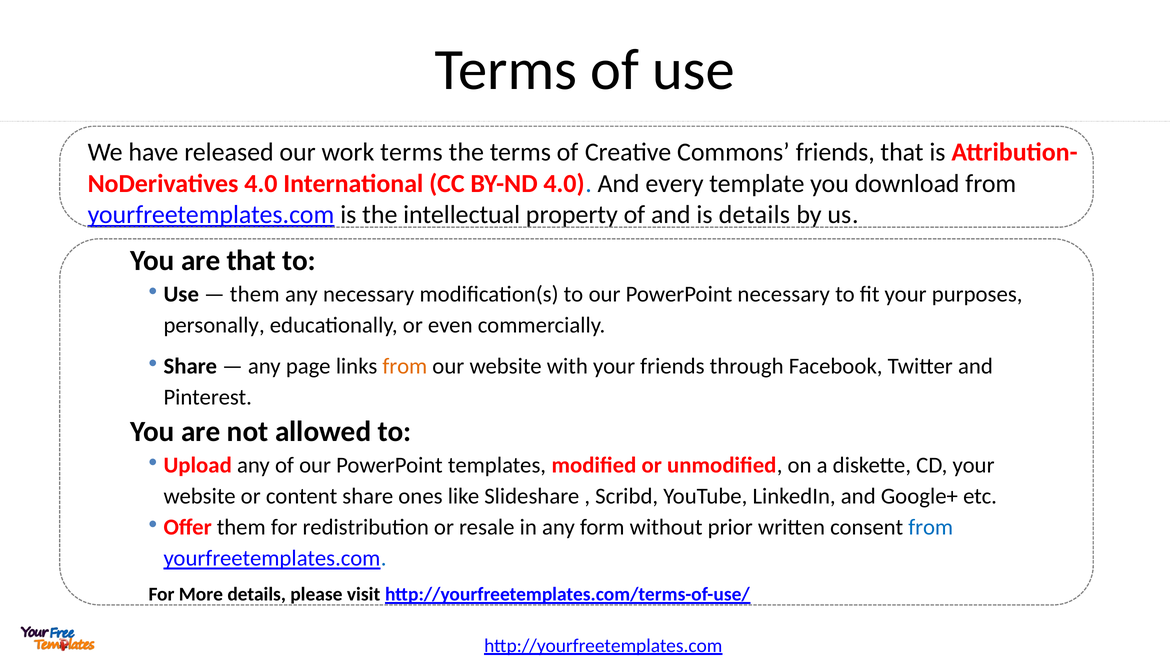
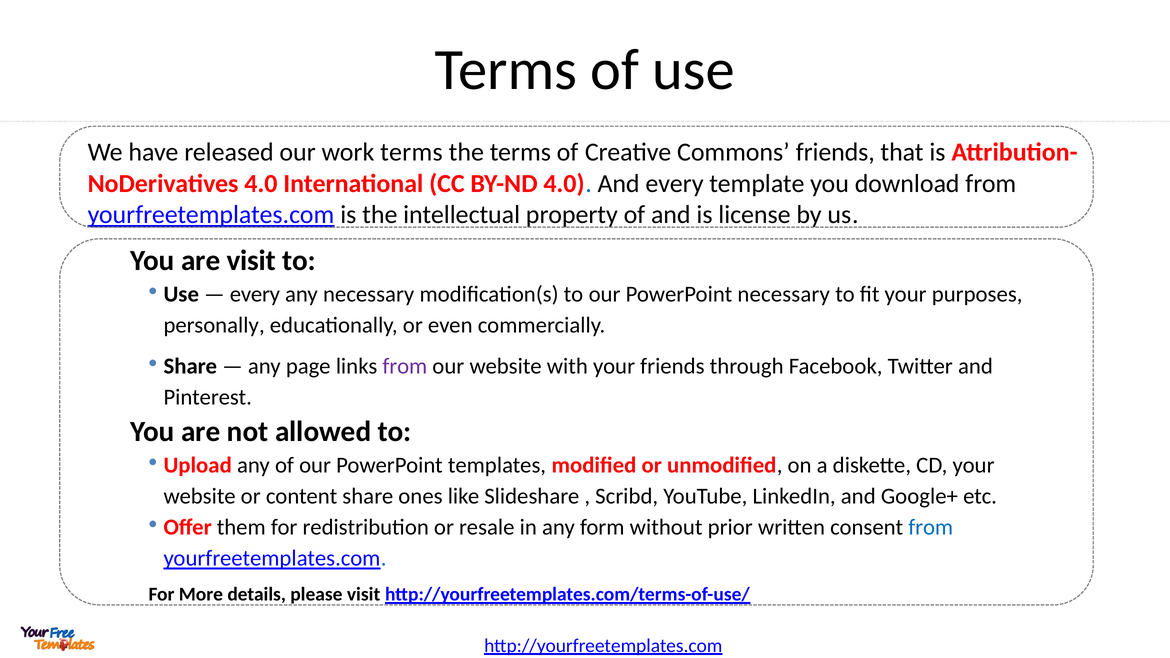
is details: details -> license (755, 215)
are that: that -> visit (251, 261)
them: them -> every (255, 294)
from colour: orange -> purple (405, 366)
